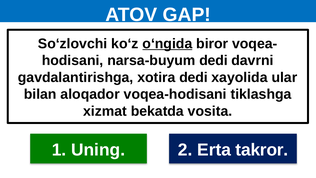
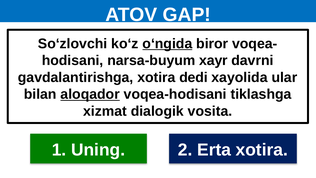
narsa-buyum dedi: dedi -> xayr (213, 60)
aloqador underline: none -> present (90, 94)
bekatda: bekatda -> dialogik (157, 111)
Erta takror: takror -> xotira (262, 150)
